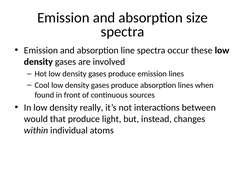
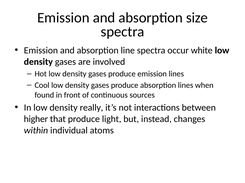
these: these -> white (202, 50)
would: would -> higher (36, 119)
